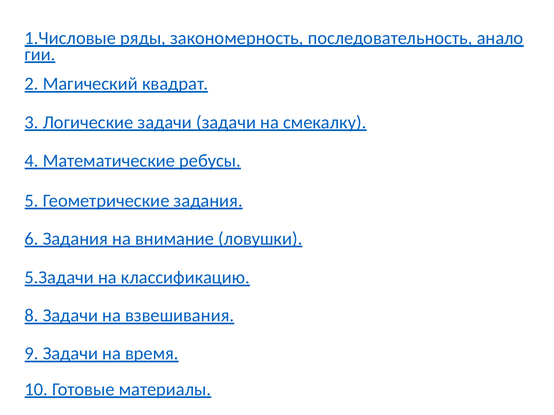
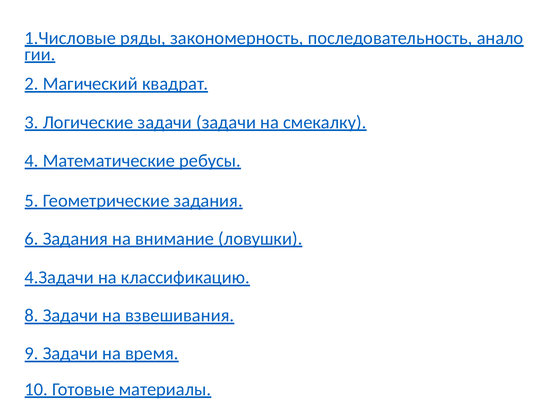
5.Задачи: 5.Задачи -> 4.Задачи (59, 278)
